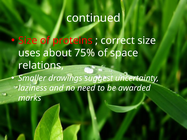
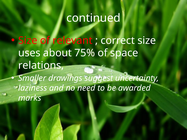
proteins: proteins -> relevant (73, 41)
